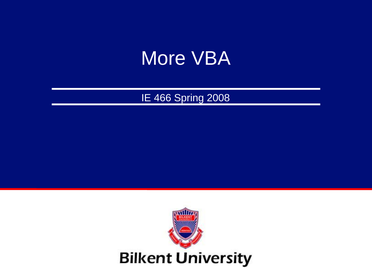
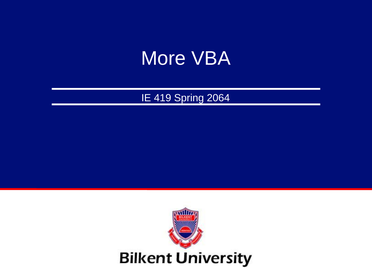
466: 466 -> 419 (163, 98)
2008: 2008 -> 2064 (218, 98)
